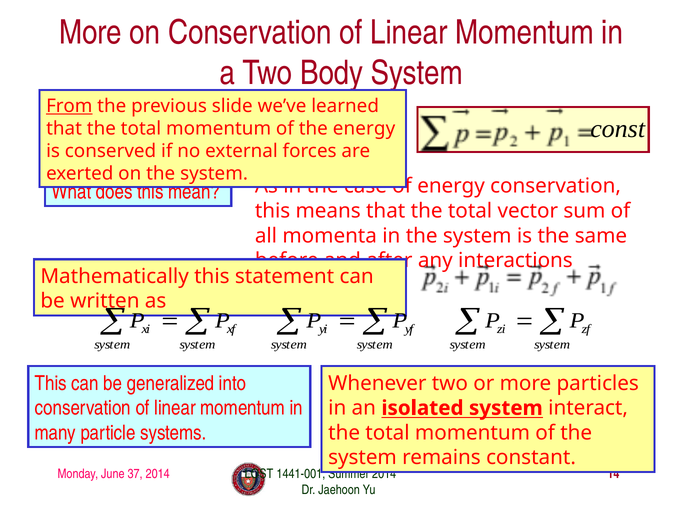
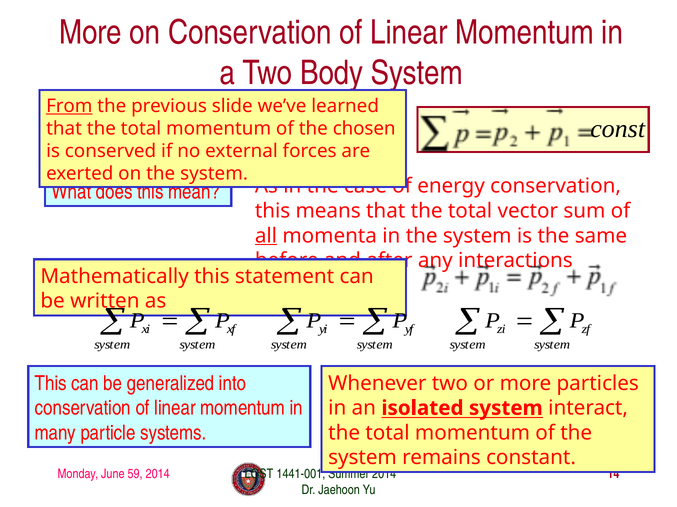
the energy: energy -> chosen (364, 129)
all underline: none -> present (266, 236)
37: 37 -> 59 (135, 475)
